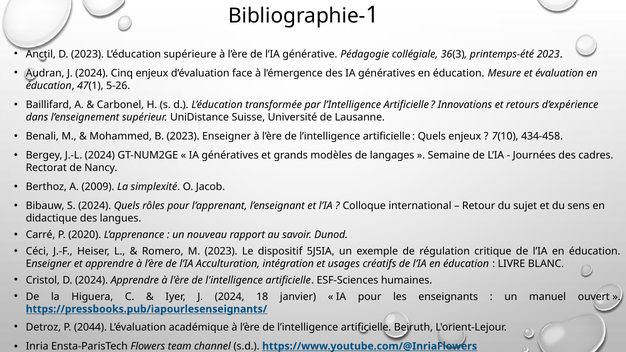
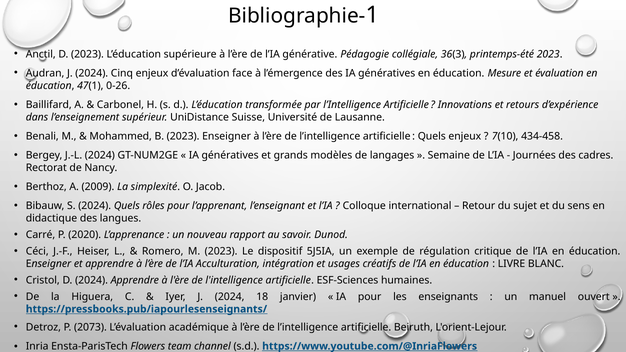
5‑26: 5‑26 -> 0‑26 (118, 86)
2044: 2044 -> 2073 (90, 327)
